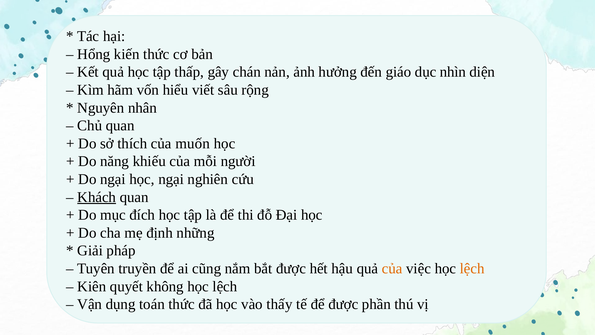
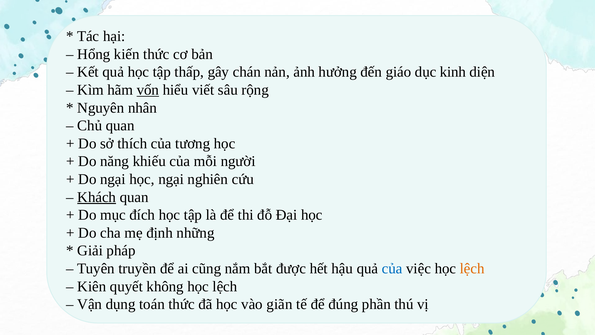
nhìn: nhìn -> kinh (453, 72)
vốn underline: none -> present (148, 90)
muốn: muốn -> tương (193, 143)
của colour: orange -> blue (392, 268)
thấy: thấy -> giãn (279, 304)
để được: được -> đúng (343, 304)
